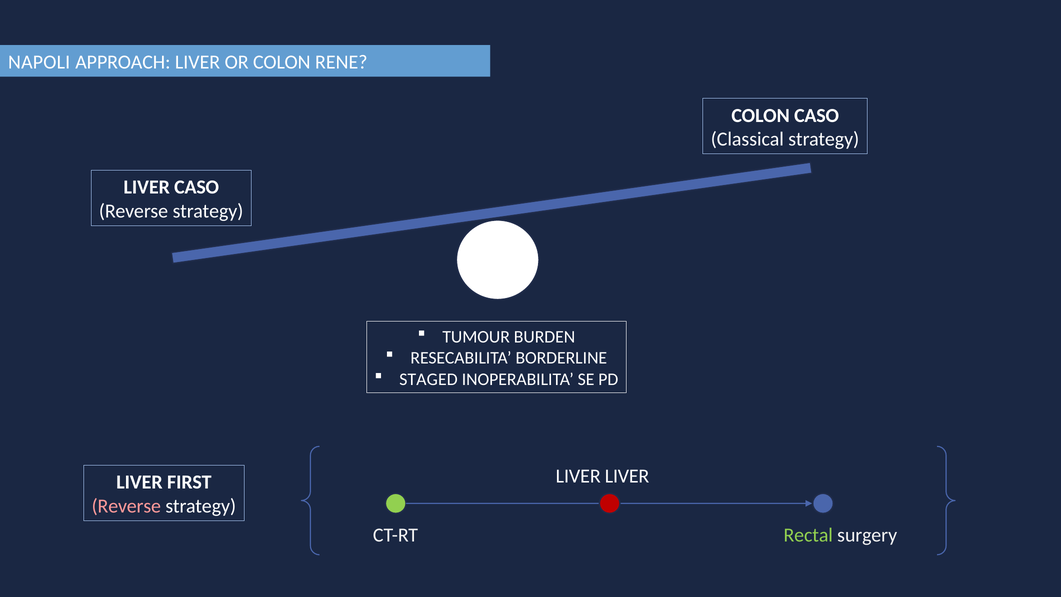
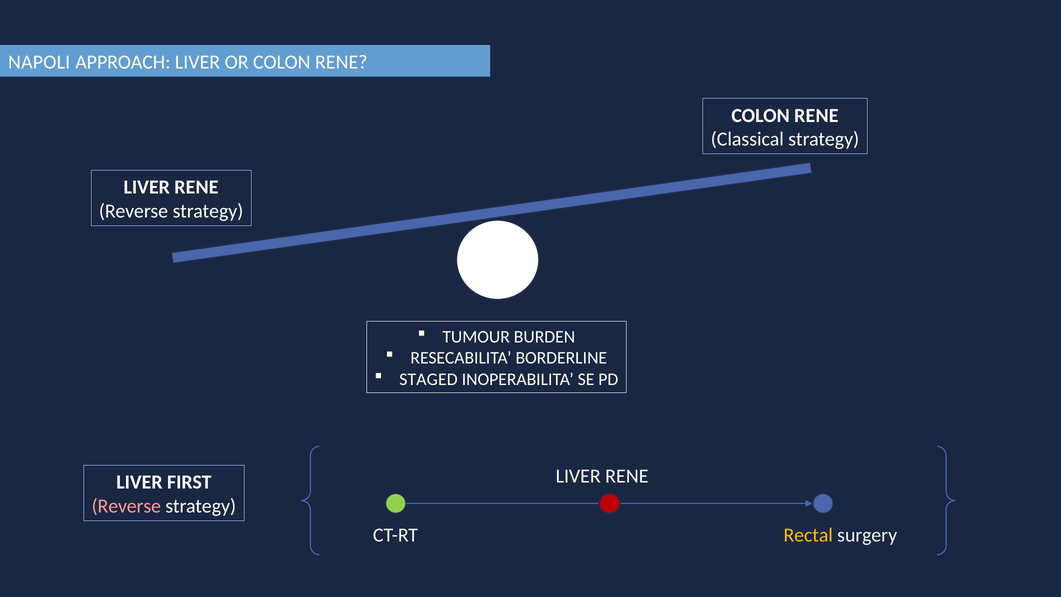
CASO: CASO -> RENE (816, 115)
CASO: CASO -> RENE (196, 187)
LIVER: LIVER -> RENE (627, 476)
Rectal colour: light green -> yellow (808, 535)
